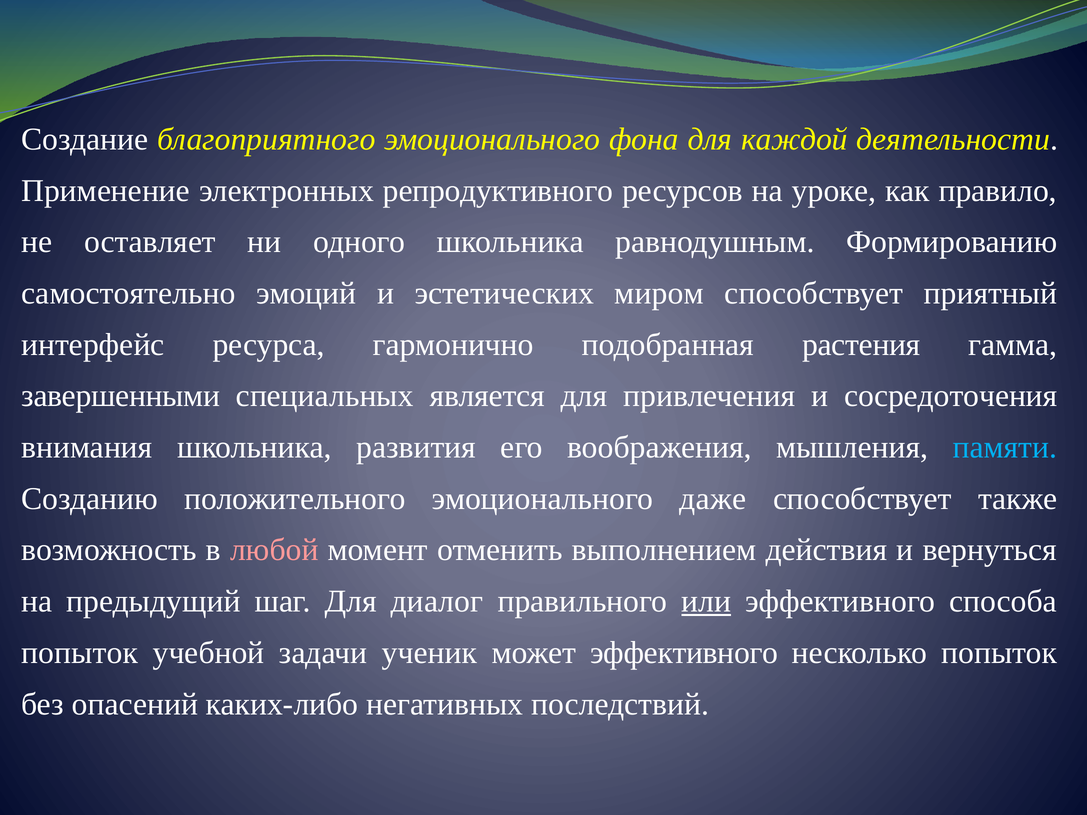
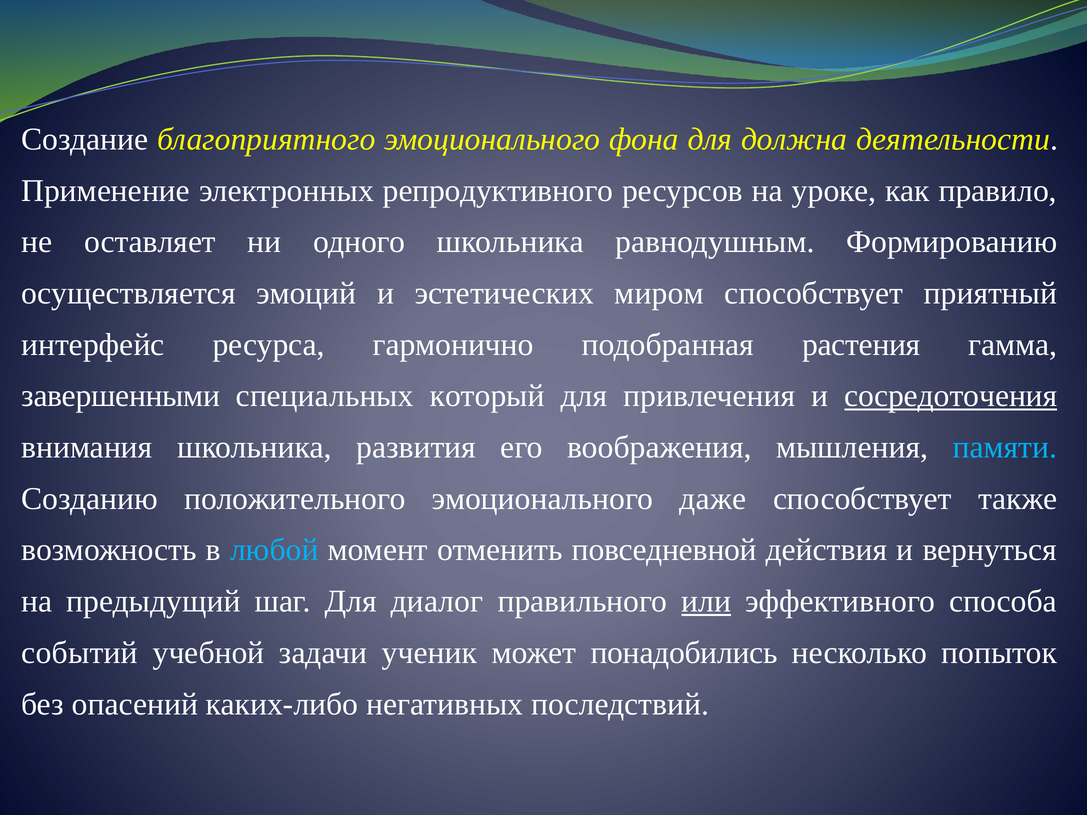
каждой: каждой -> должна (794, 139)
самостоятельно: самостоятельно -> осуществляется (128, 293)
является: является -> который (487, 396)
сосредоточения underline: none -> present (951, 396)
любой colour: pink -> light blue (274, 550)
выполнением: выполнением -> повседневной (664, 550)
попыток: попыток -> событий (80, 653)
может эффективного: эффективного -> понадобились (684, 653)
